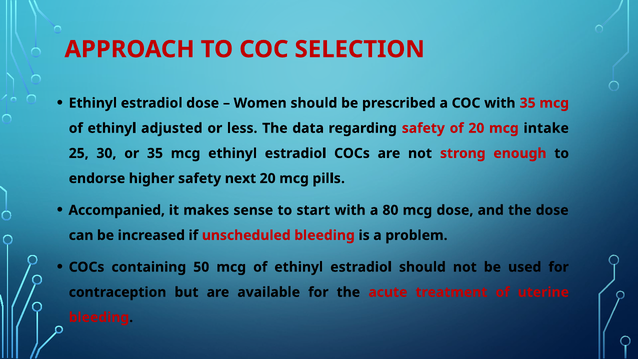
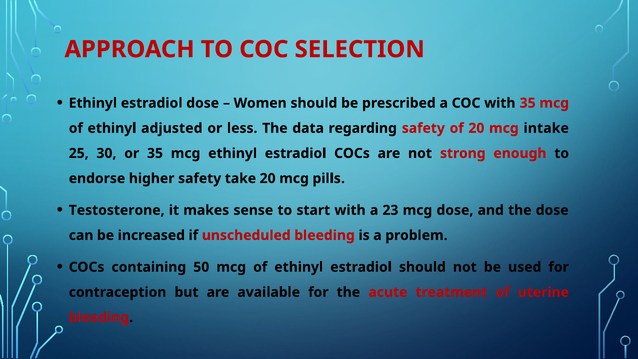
next: next -> take (240, 178)
Accompanied: Accompanied -> Testosterone (117, 210)
80: 80 -> 23 (390, 210)
